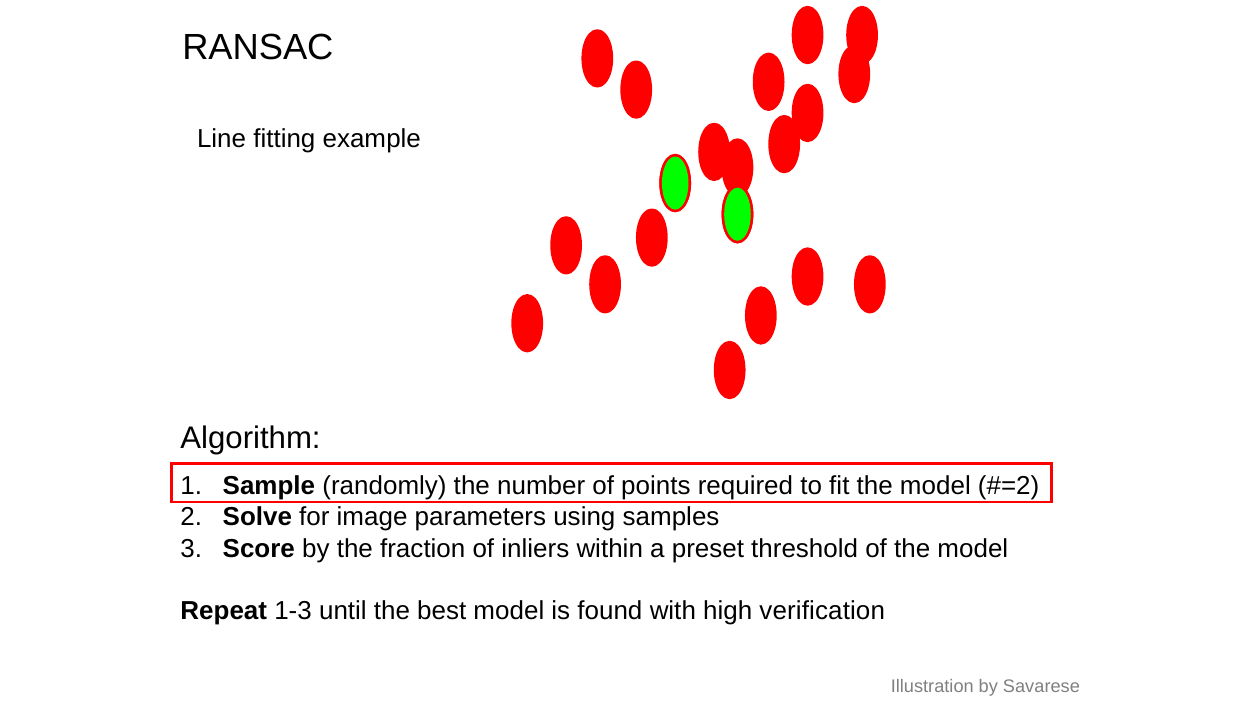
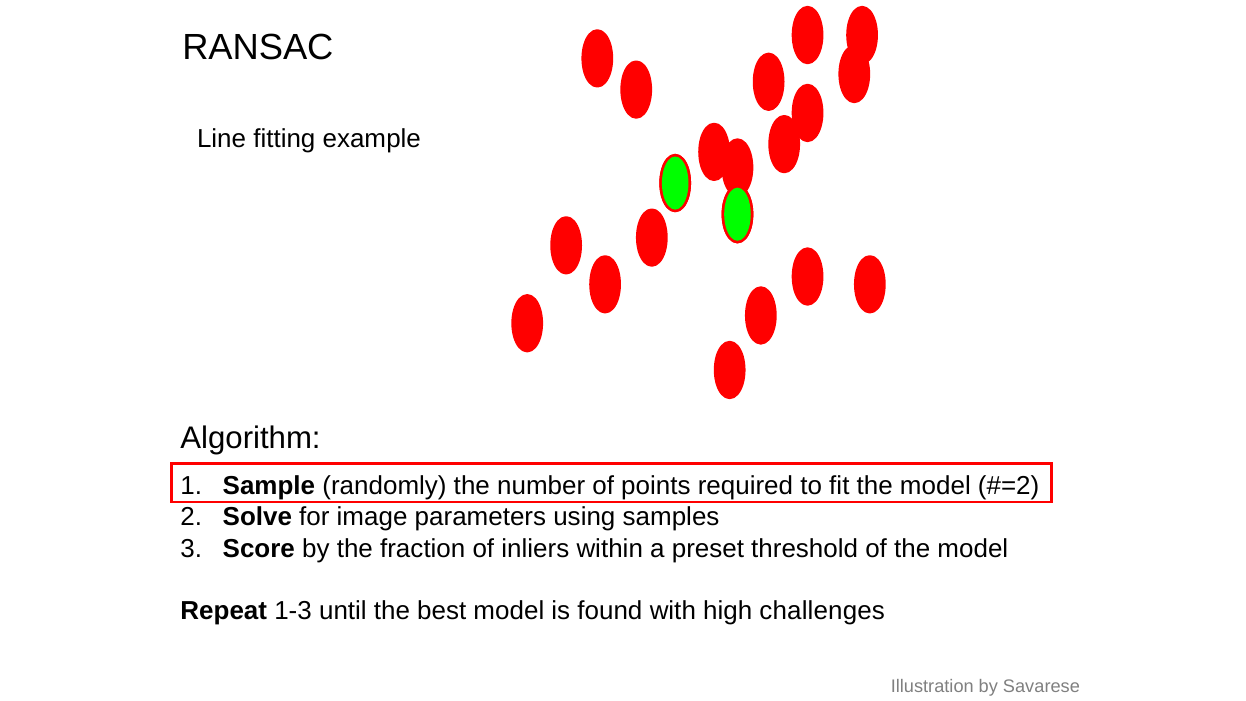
verification: verification -> challenges (822, 611)
